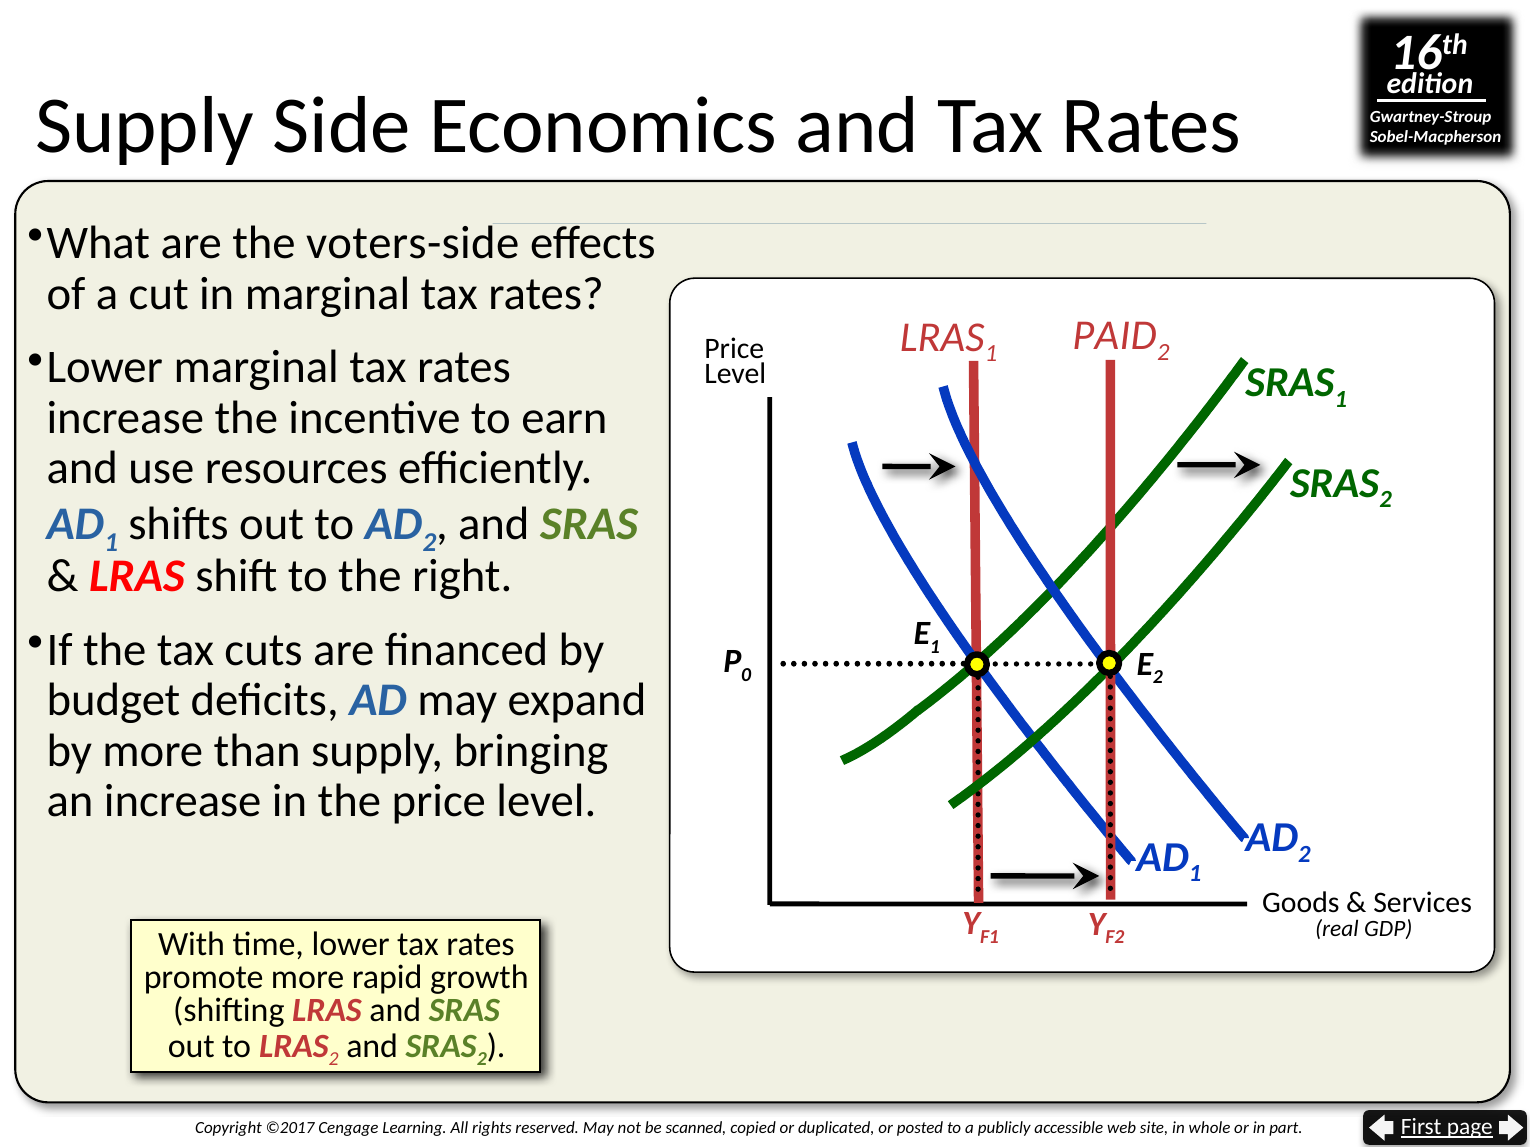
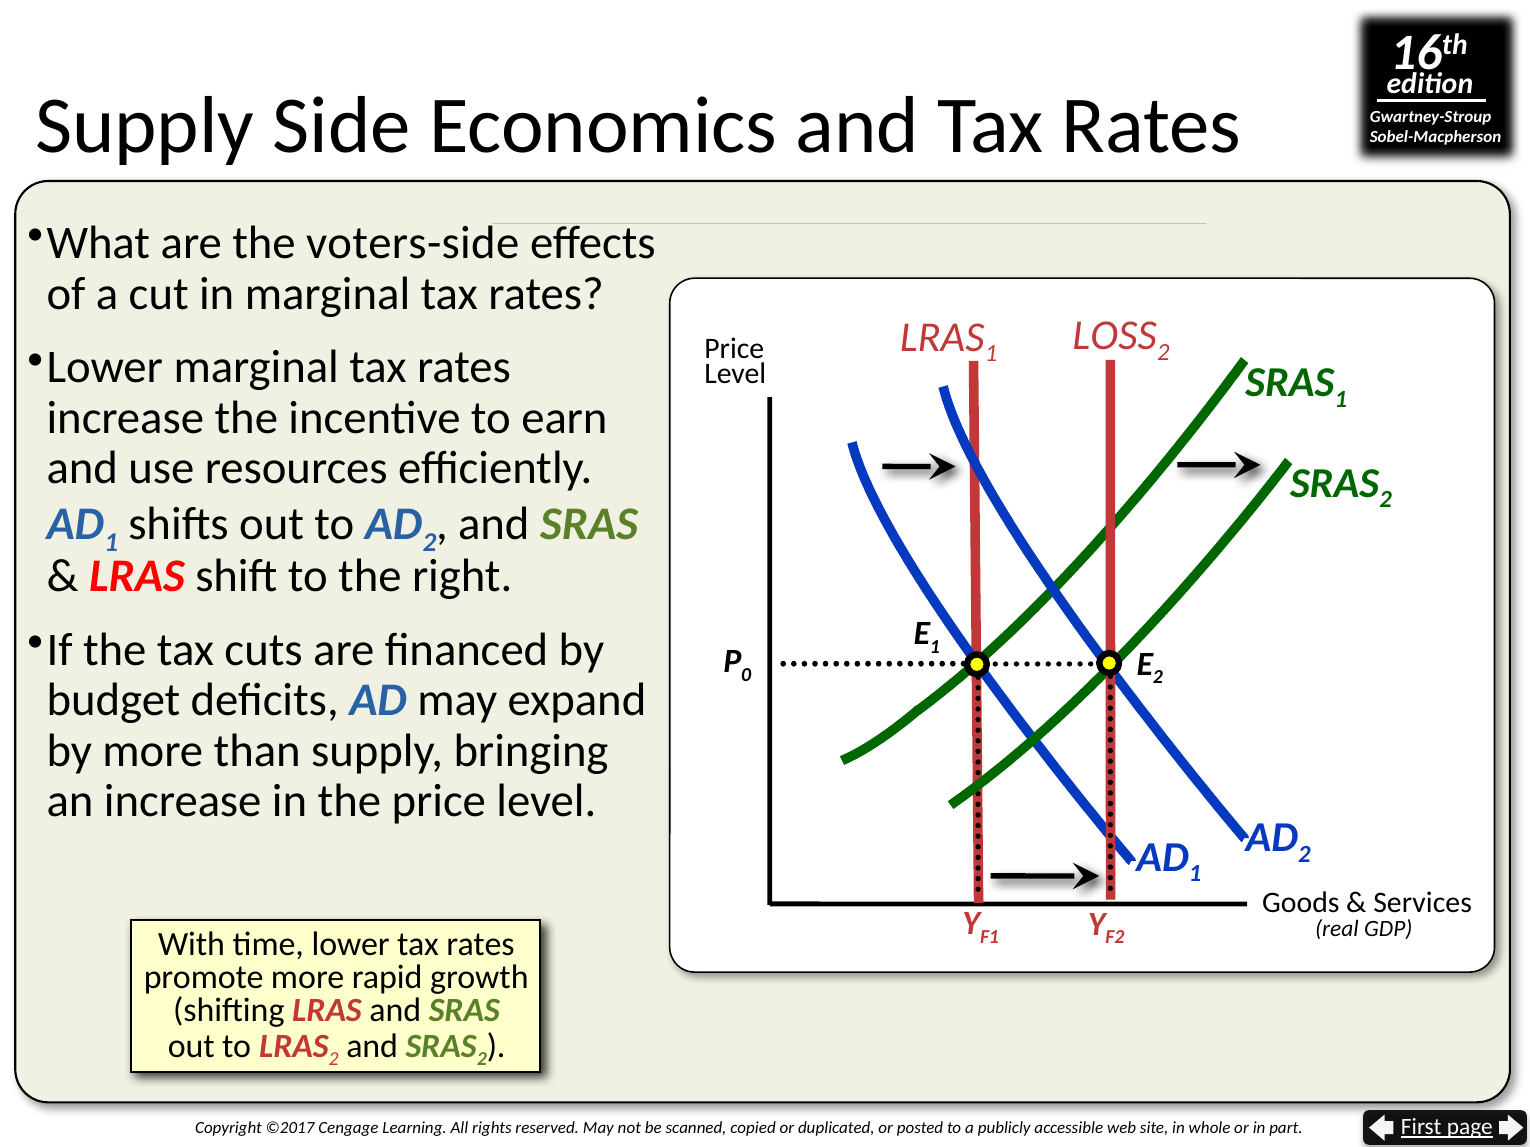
PAID: PAID -> LOSS (1115, 336)
